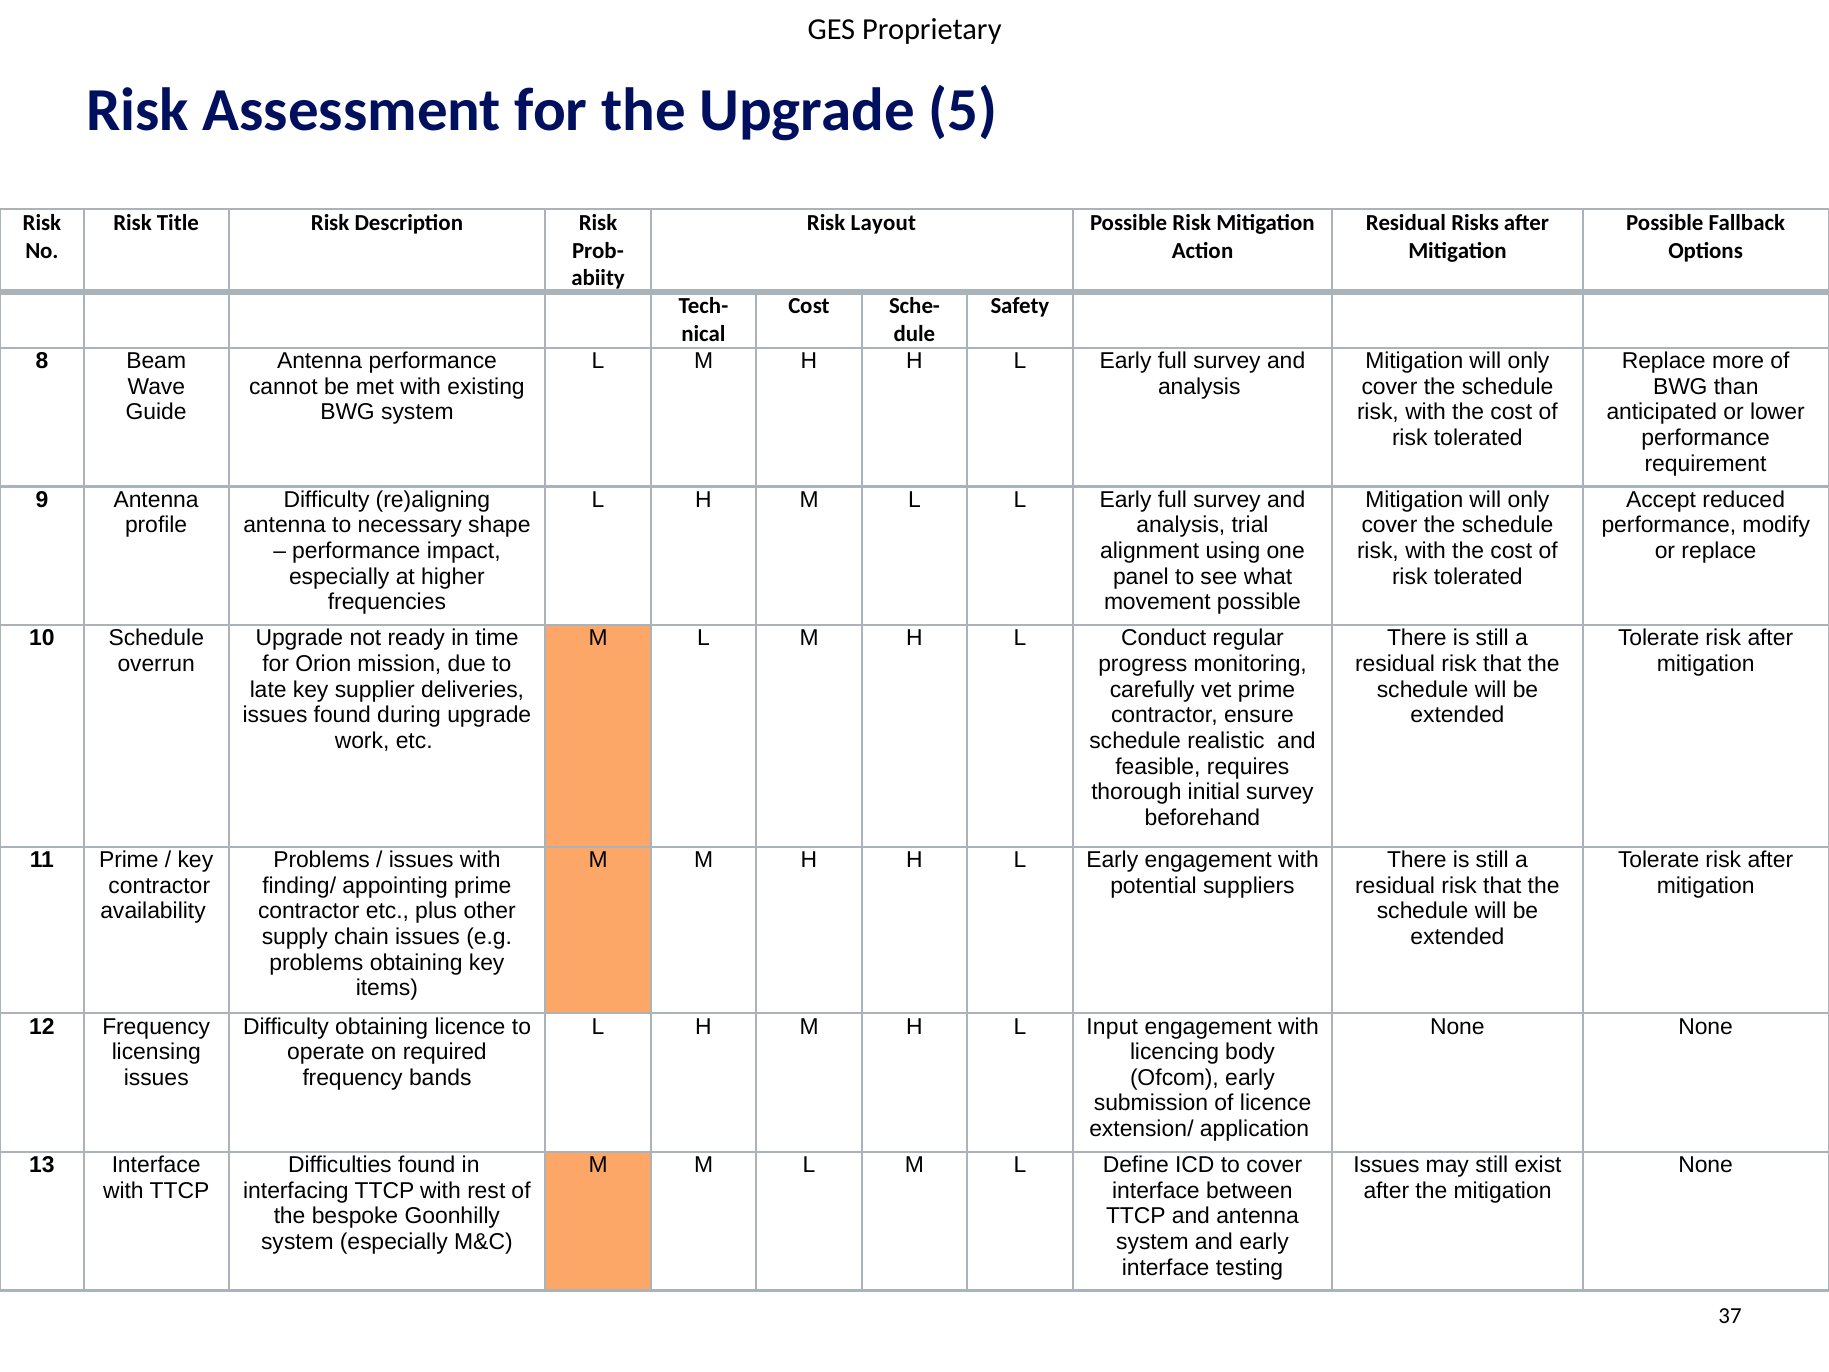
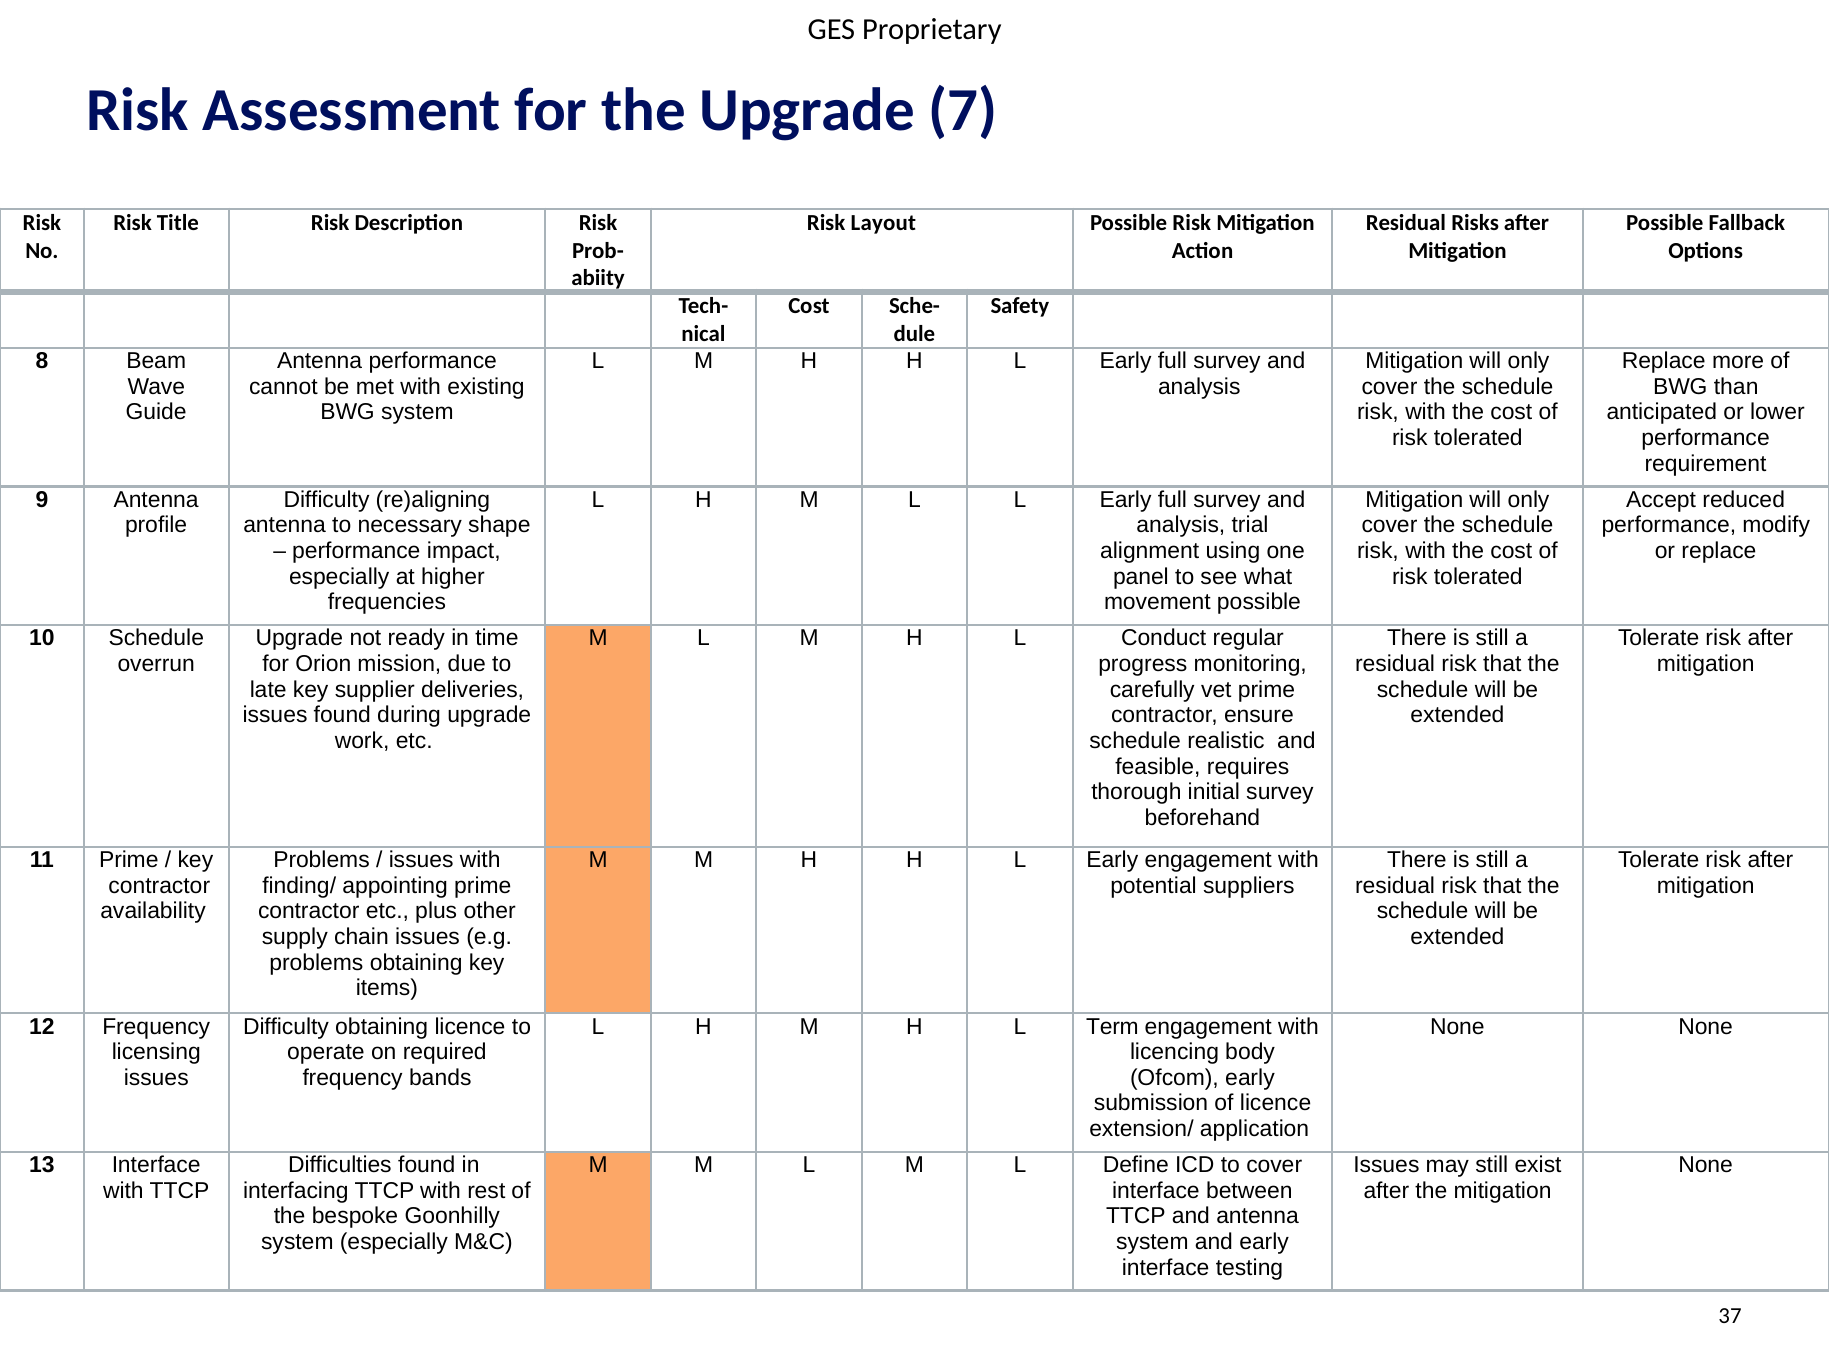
5: 5 -> 7 (963, 111)
Input: Input -> Term (1112, 1026)
